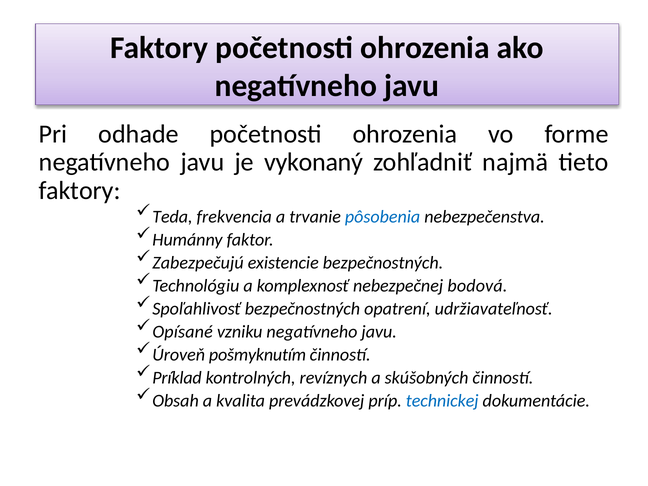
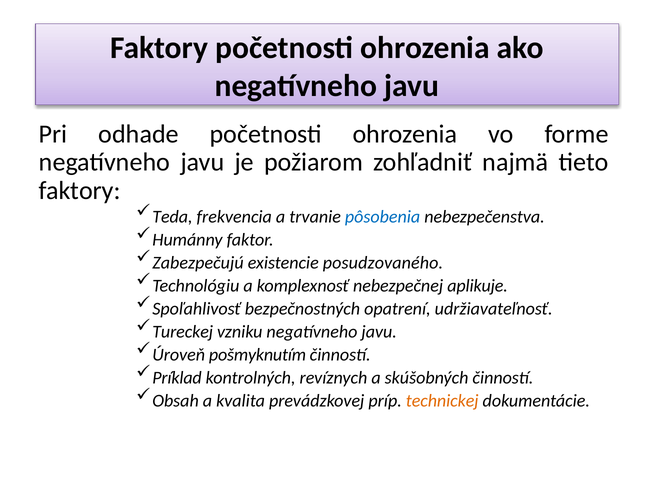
vykonaný: vykonaný -> požiarom (314, 162)
existencie bezpečnostných: bezpečnostných -> posudzovaného (383, 263)
bodová: bodová -> aplikuje (478, 286)
Opísané: Opísané -> Tureckej (183, 332)
technickej colour: blue -> orange (442, 401)
